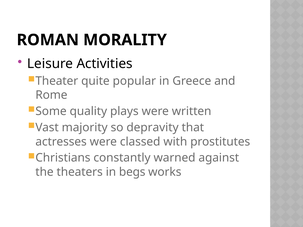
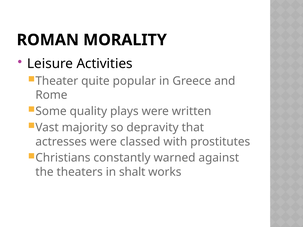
begs: begs -> shalt (132, 172)
